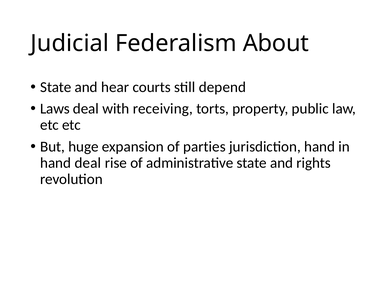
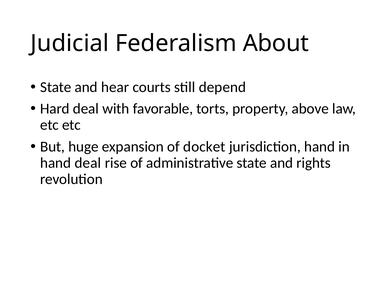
Laws: Laws -> Hard (55, 109)
receiving: receiving -> favorable (163, 109)
public: public -> above (310, 109)
parties: parties -> docket (204, 147)
